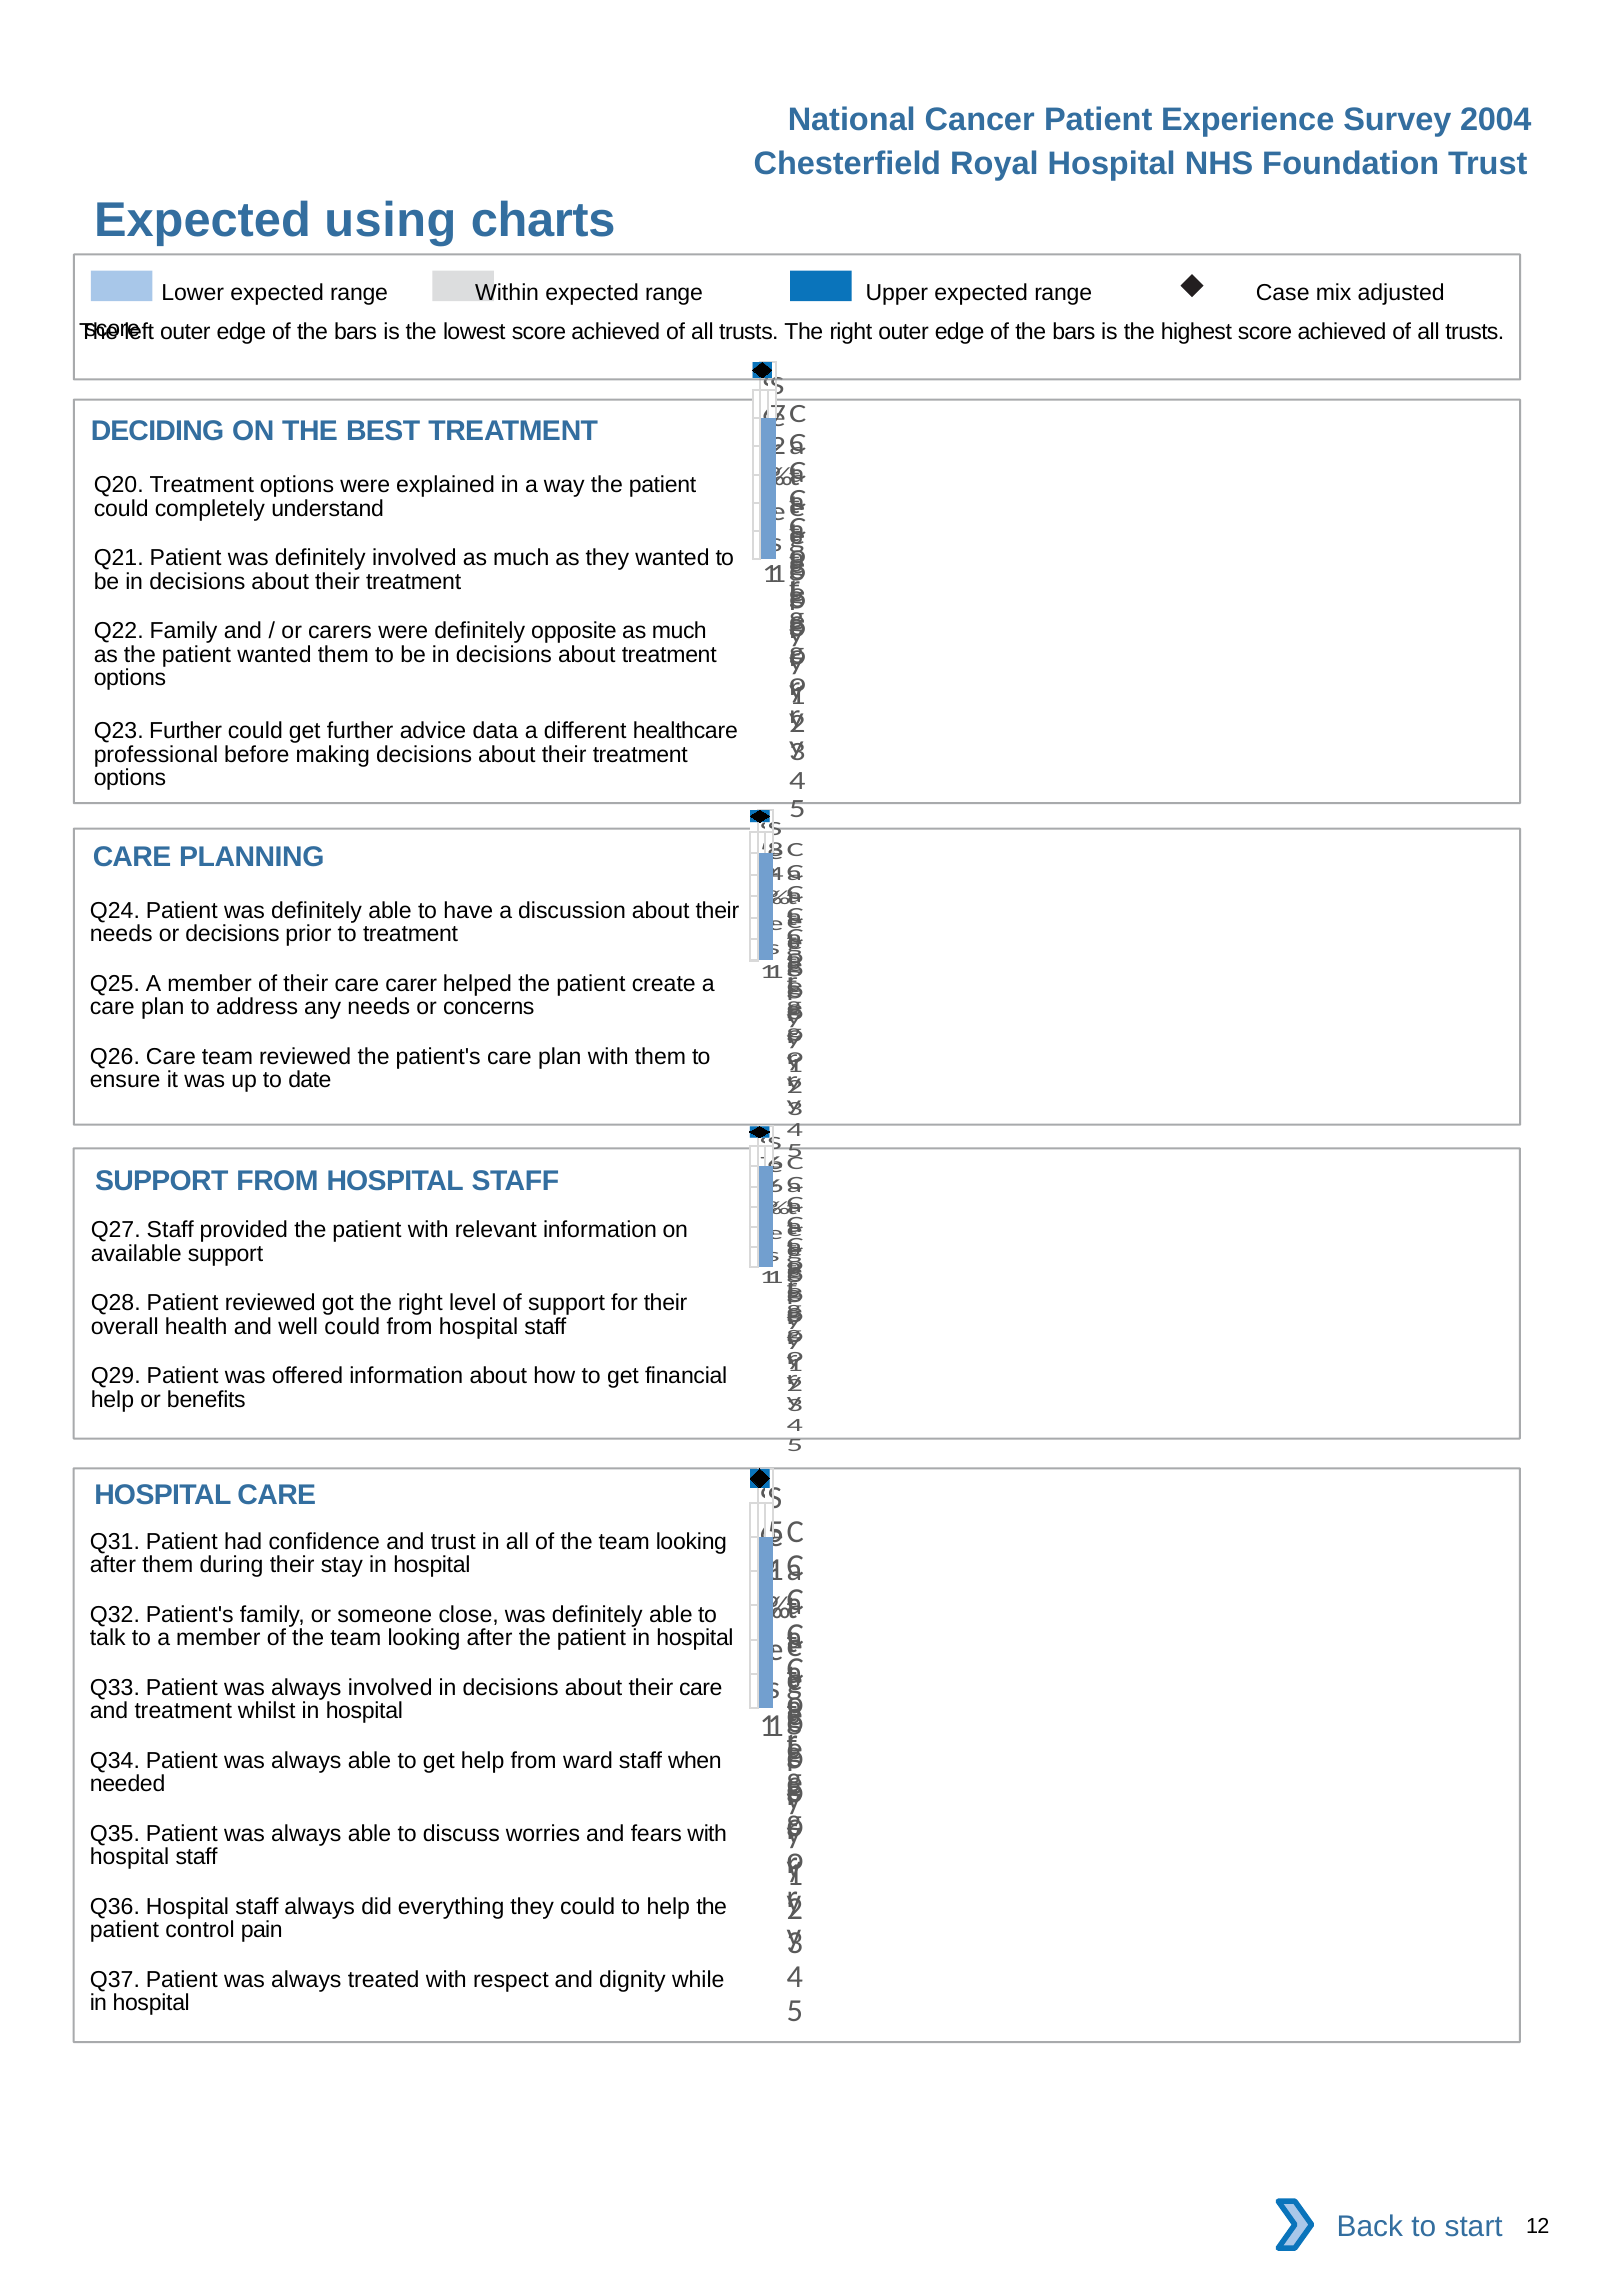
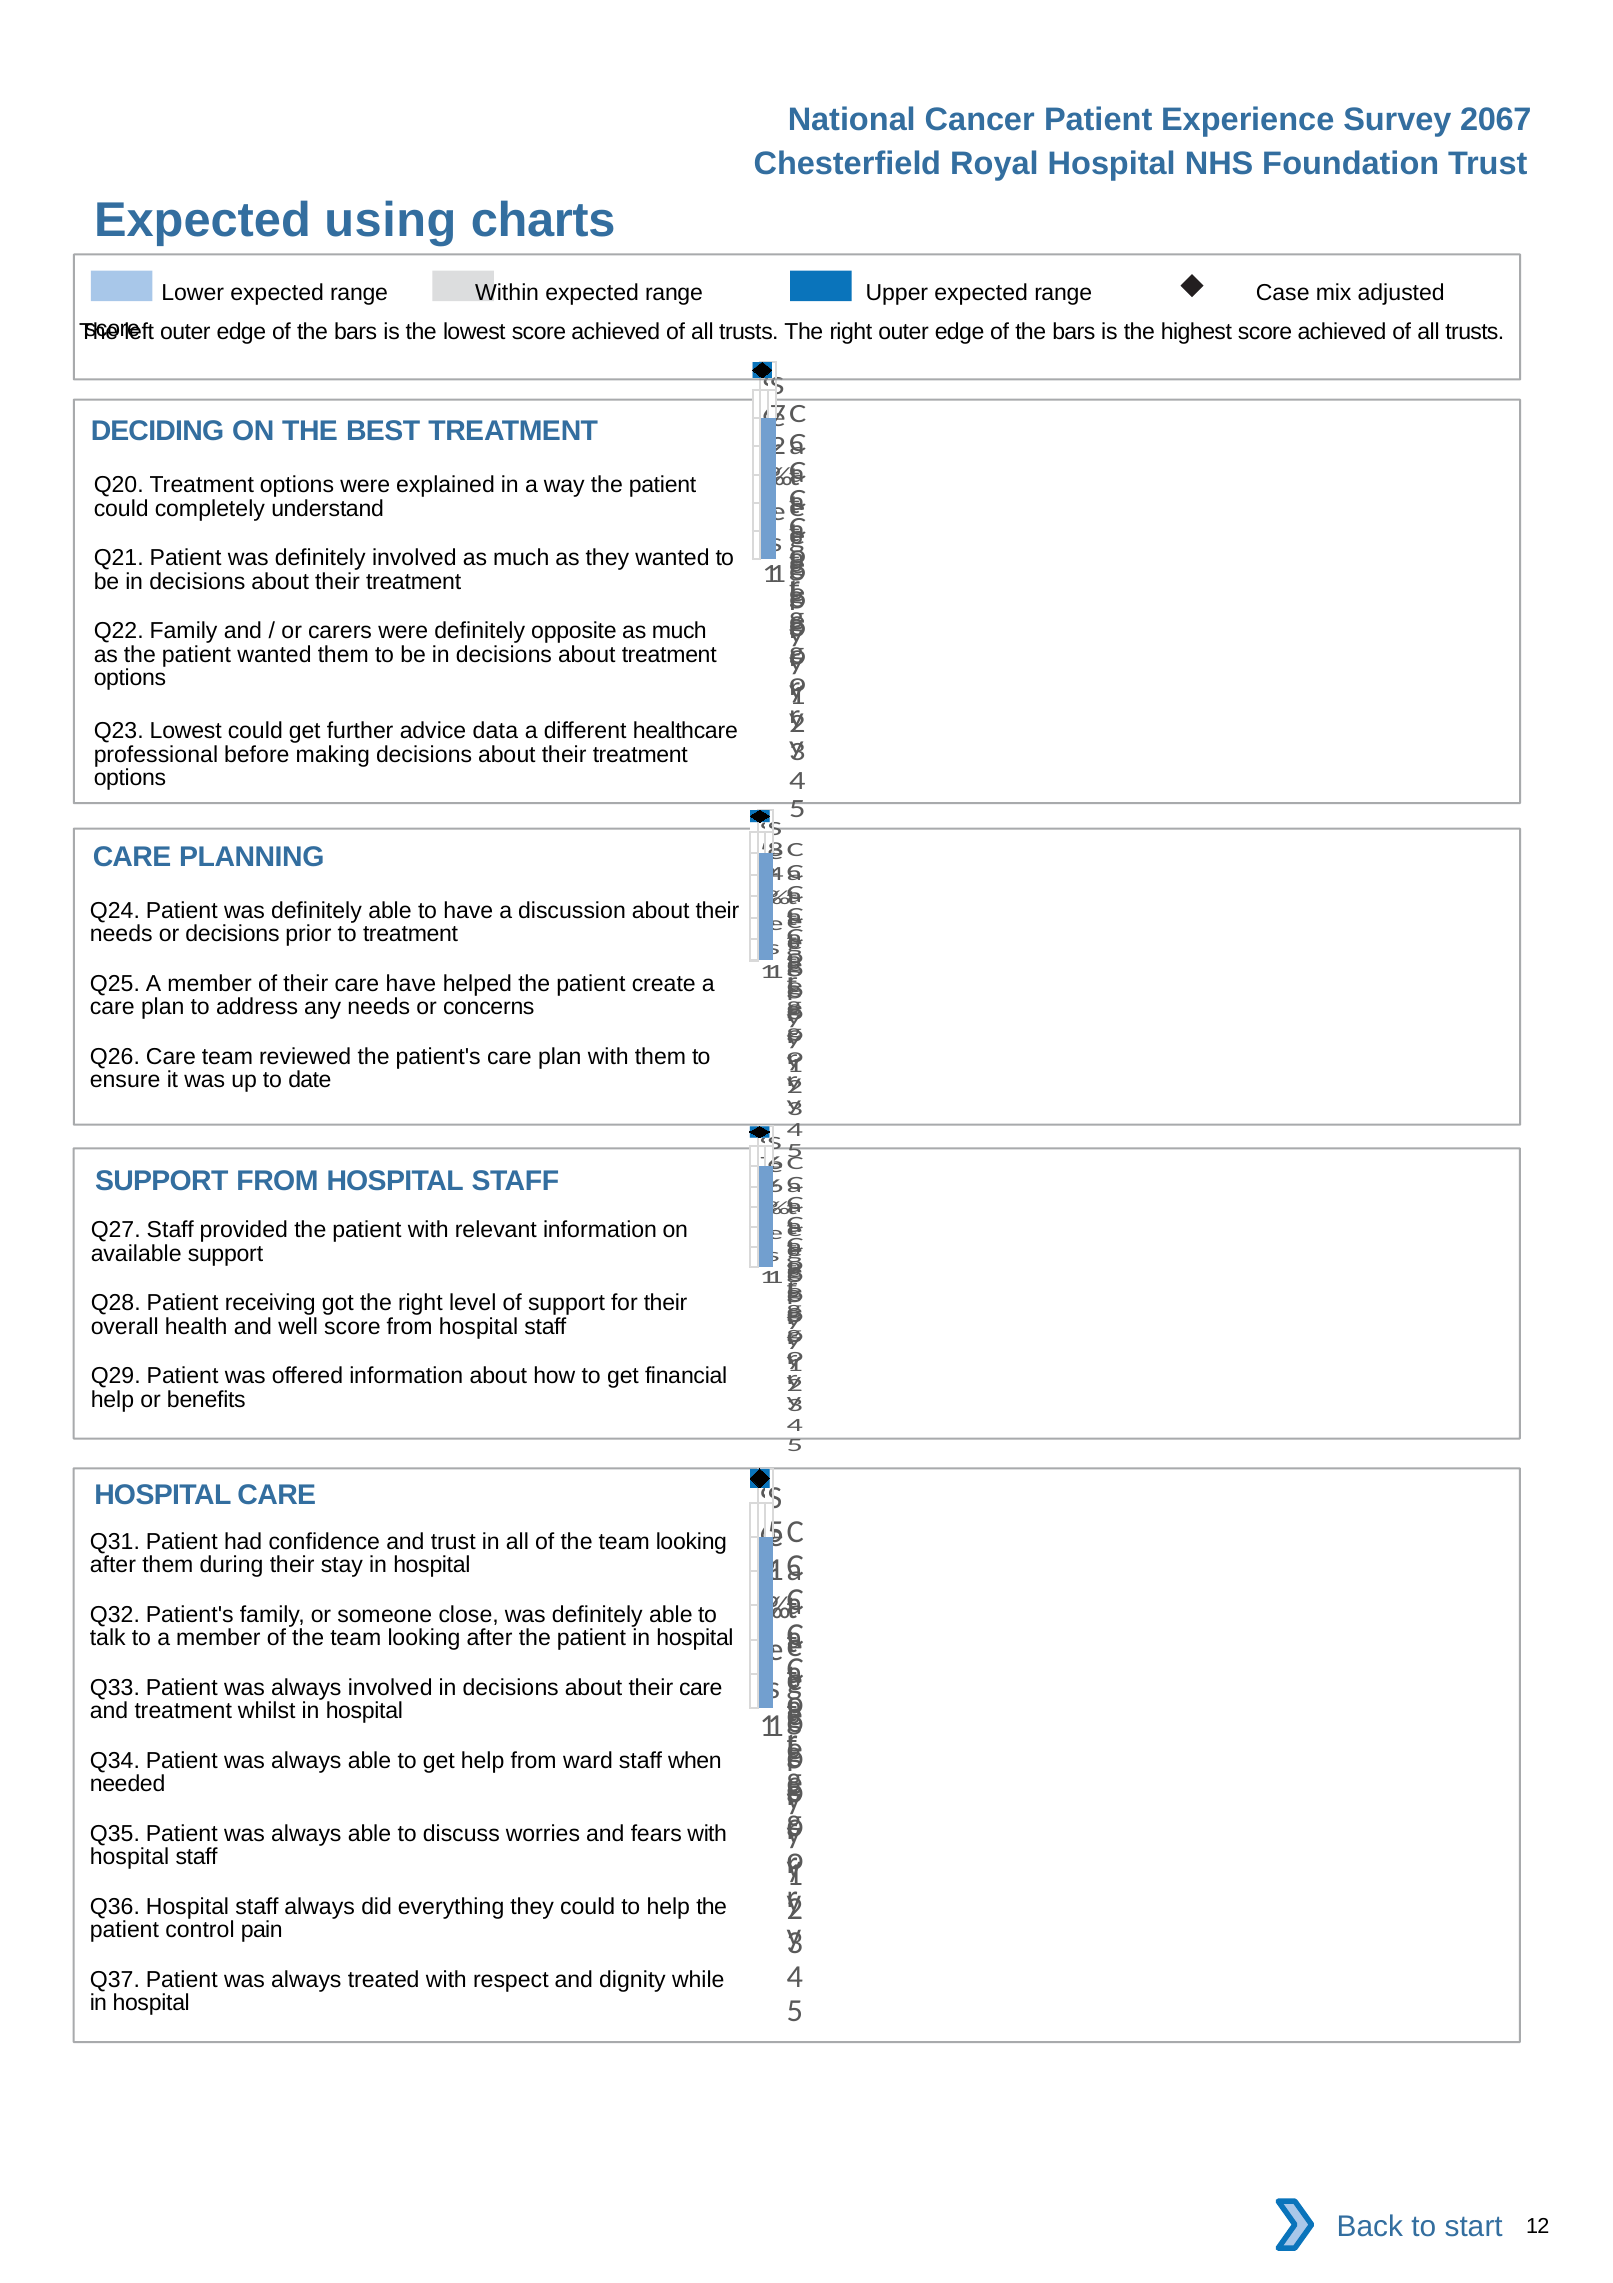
2004: 2004 -> 2067 (1496, 120)
Q23 Further: Further -> Lowest (186, 731)
care carer: carer -> have (411, 984)
Patient reviewed: reviewed -> receiving (270, 1303)
well could: could -> score (352, 1326)
